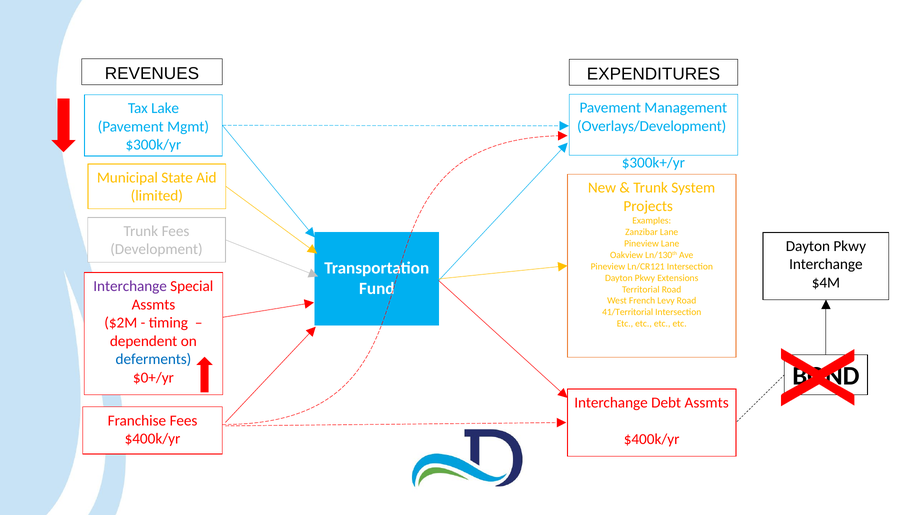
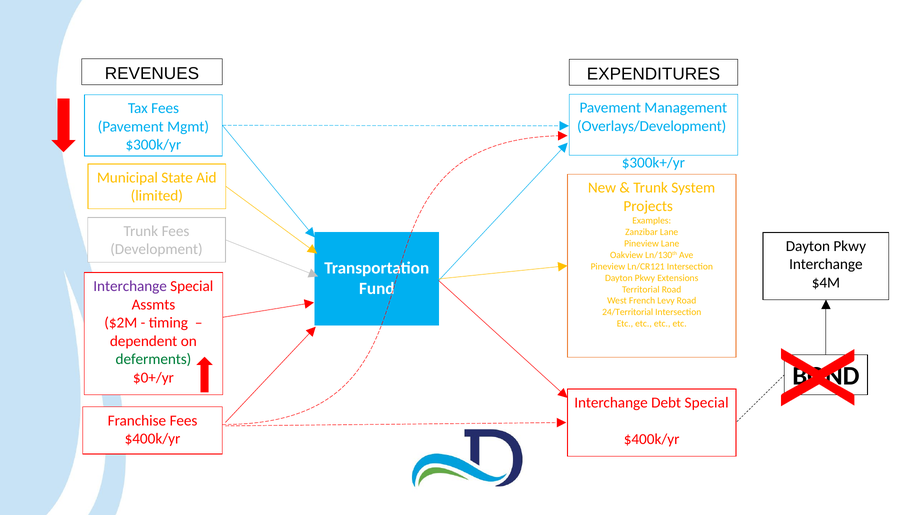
Tax Lake: Lake -> Fees (165, 108)
41/Territorial: 41/Territorial -> 24/Territorial (628, 312)
deferments colour: blue -> green (153, 359)
Debt Assmts: Assmts -> Special (707, 402)
